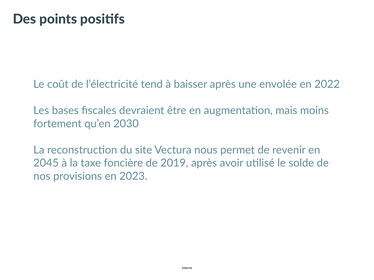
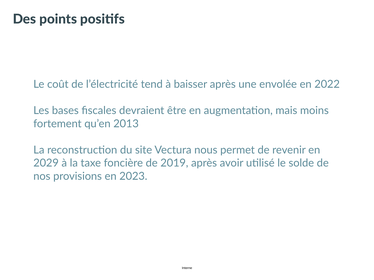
2030: 2030 -> 2013 (126, 124)
2045: 2045 -> 2029 (46, 163)
